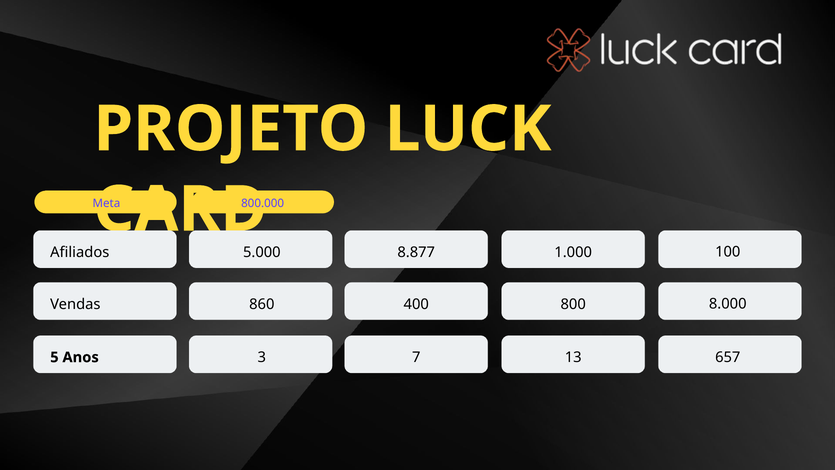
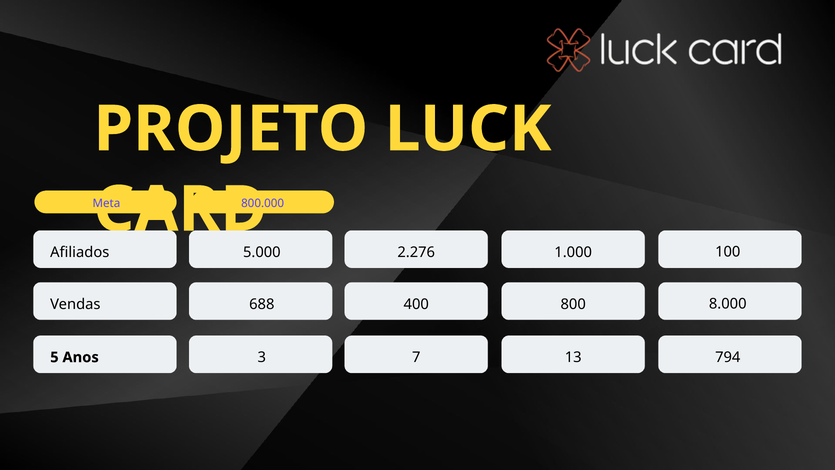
8.877: 8.877 -> 2.276 (416, 252)
860: 860 -> 688 (262, 304)
657: 657 -> 794 (728, 357)
